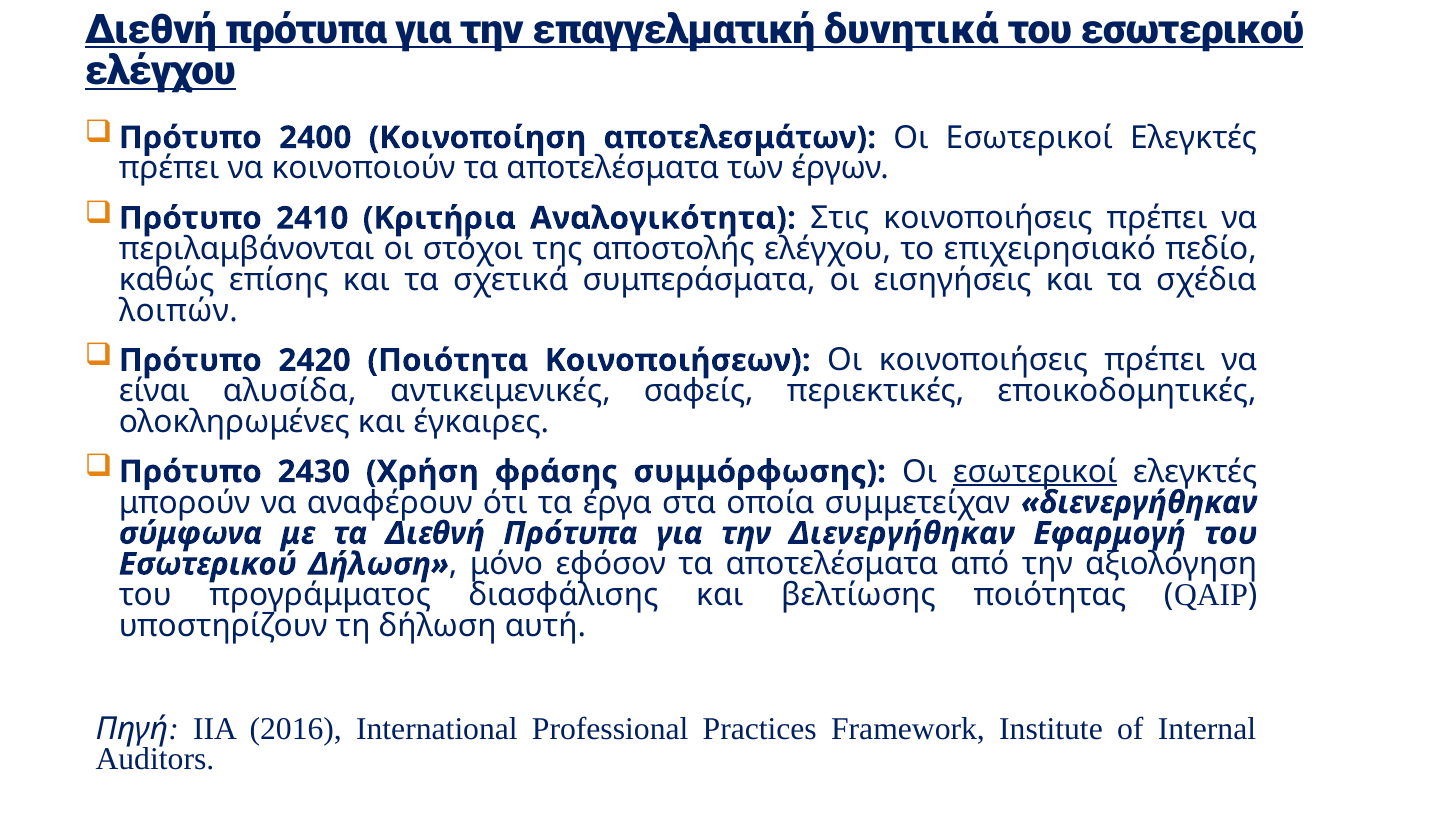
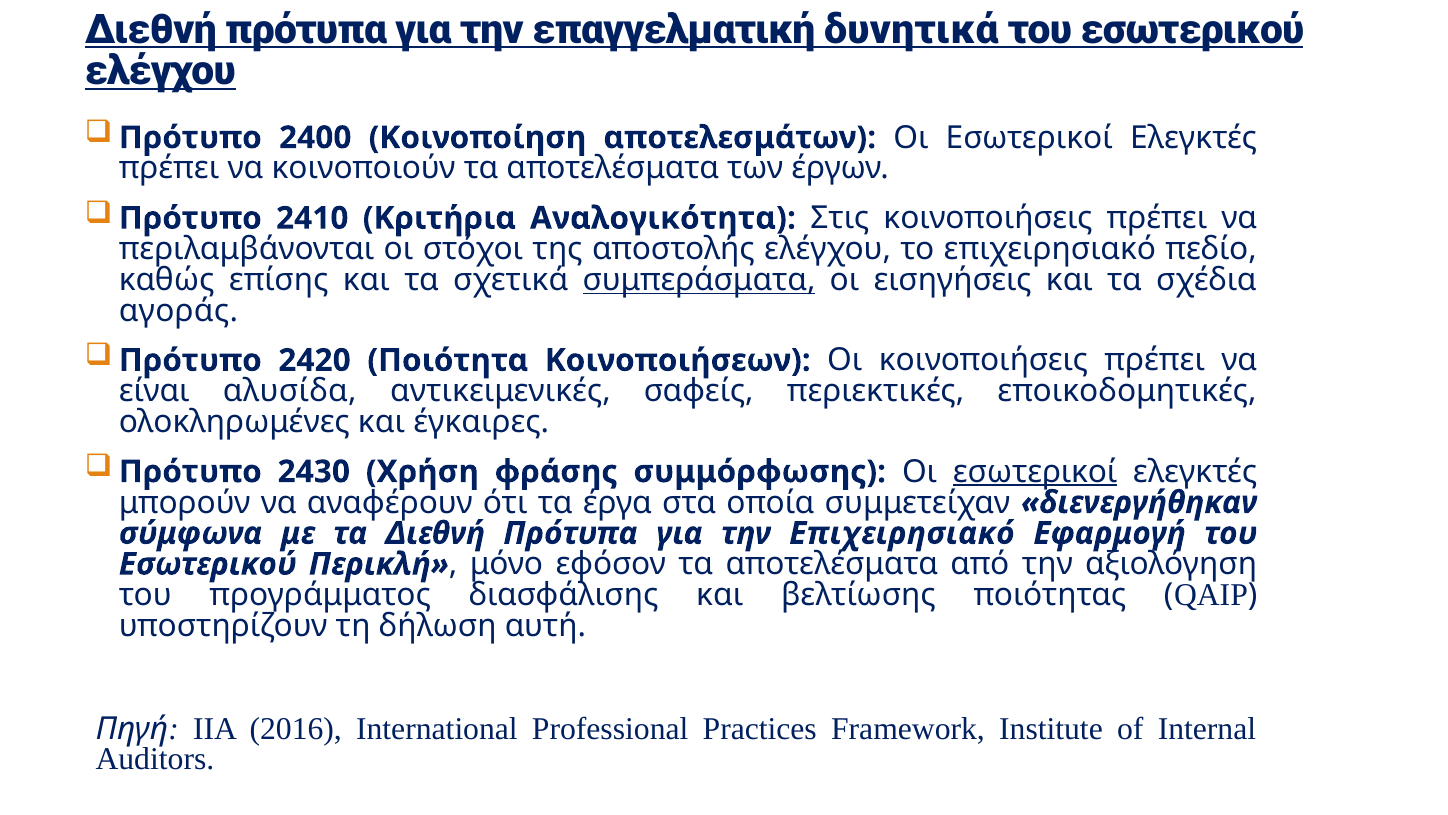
συμπεράσματα underline: none -> present (699, 280)
λοιπών: λοιπών -> αγοράς (178, 310)
την Διενεργήθηκαν: Διενεργήθηκαν -> Επιχειρησιακό (902, 533)
Εσωτερικού Δήλωση: Δήλωση -> Περικλή (379, 564)
